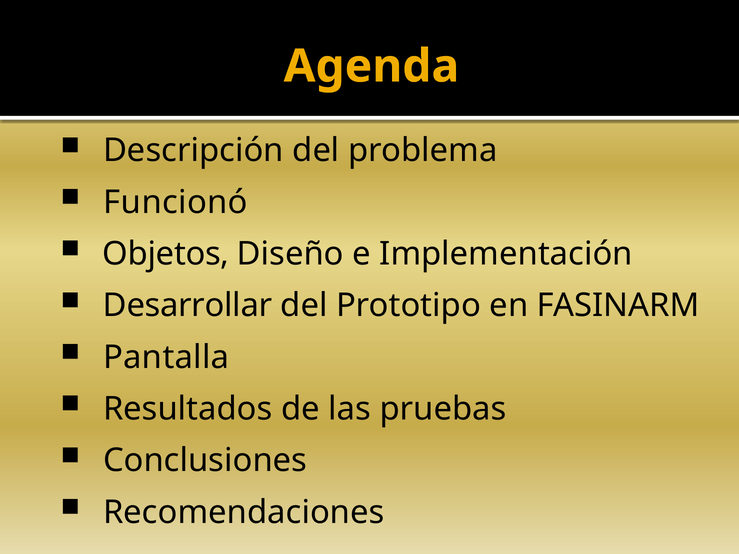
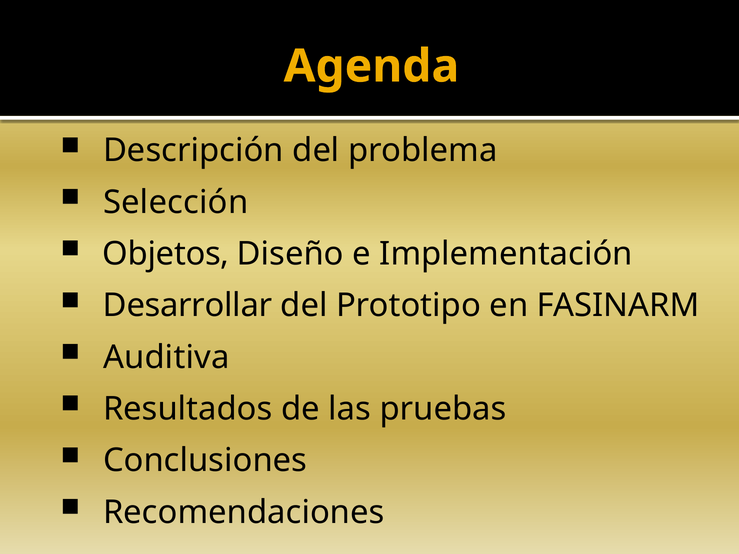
Funcionó: Funcionó -> Selección (176, 202)
Pantalla: Pantalla -> Auditiva (166, 357)
